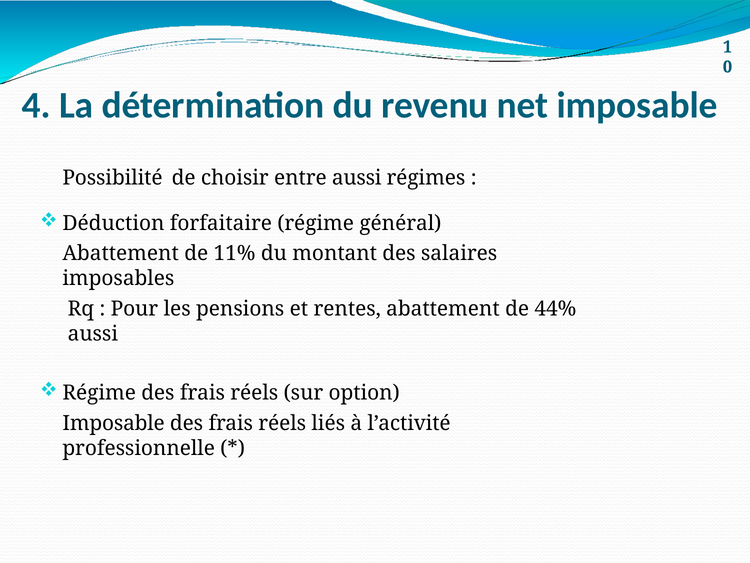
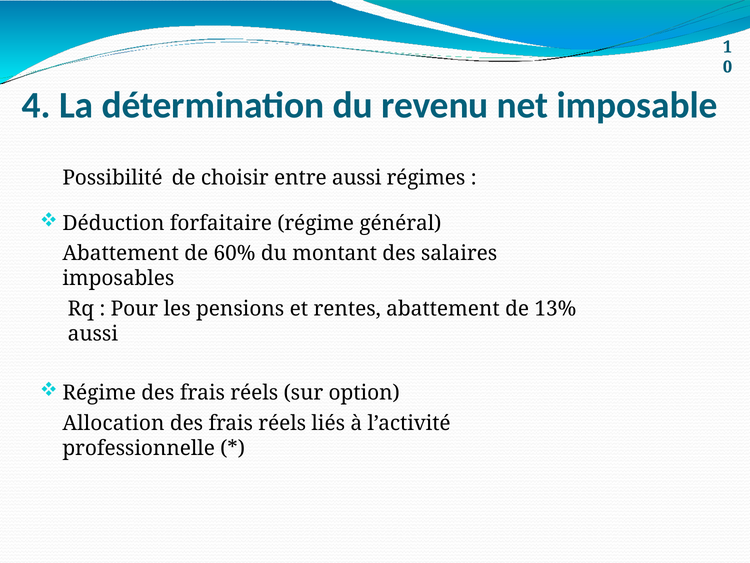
11%: 11% -> 60% (235, 253)
44%: 44% -> 13% (555, 308)
Imposable: Imposable -> Allocation (113, 423)
